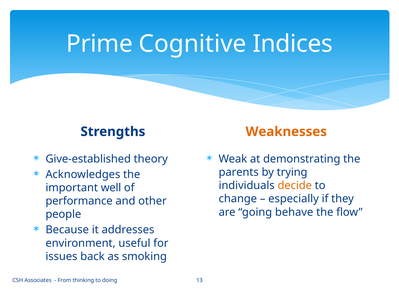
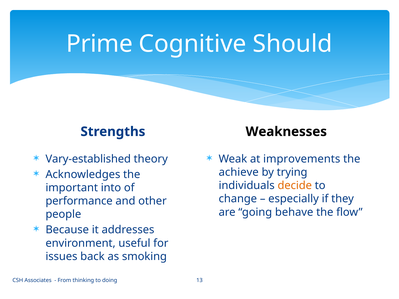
Indices: Indices -> Should (293, 44)
Weaknesses colour: orange -> black (286, 132)
Give-established: Give-established -> Vary-established (88, 159)
demonstrating: demonstrating -> improvements (302, 159)
parents: parents -> achieve (239, 172)
well: well -> into (111, 188)
